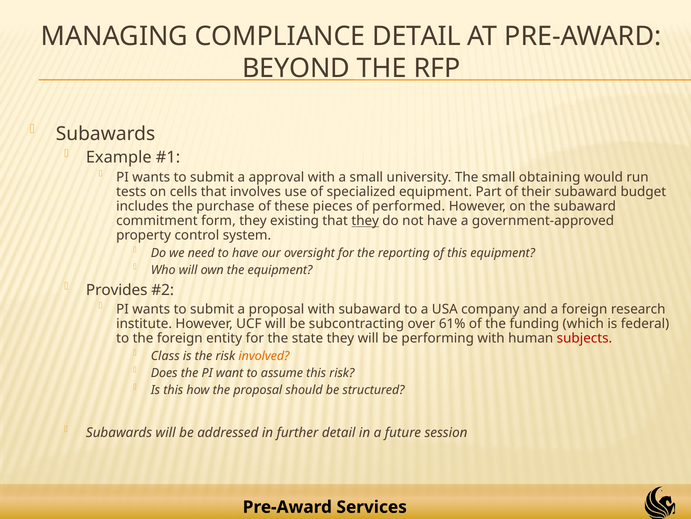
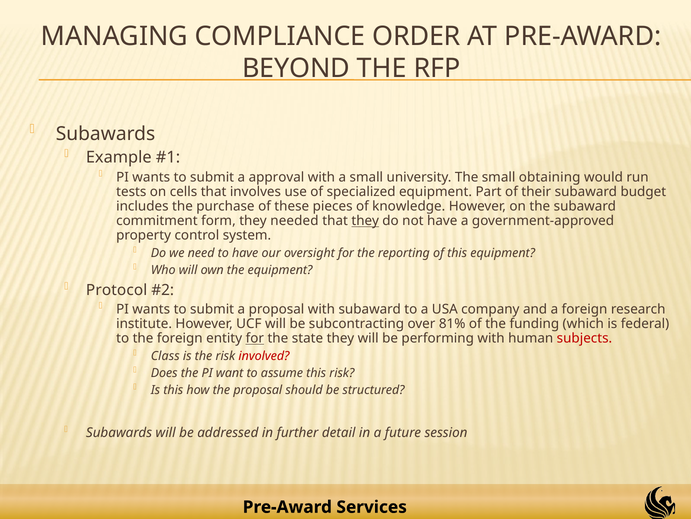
COMPLIANCE DETAIL: DETAIL -> ORDER (416, 36)
performed: performed -> knowledge (409, 206)
existing: existing -> needed (294, 221)
Provides: Provides -> Protocol (117, 290)
61%: 61% -> 81% (452, 323)
for underline: none -> present (255, 338)
involved colour: orange -> red (264, 355)
